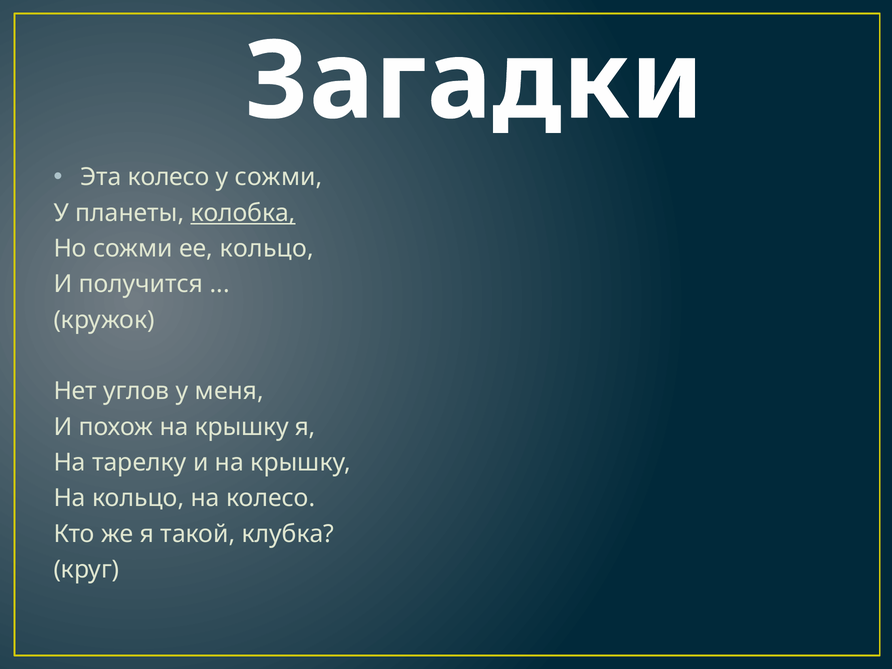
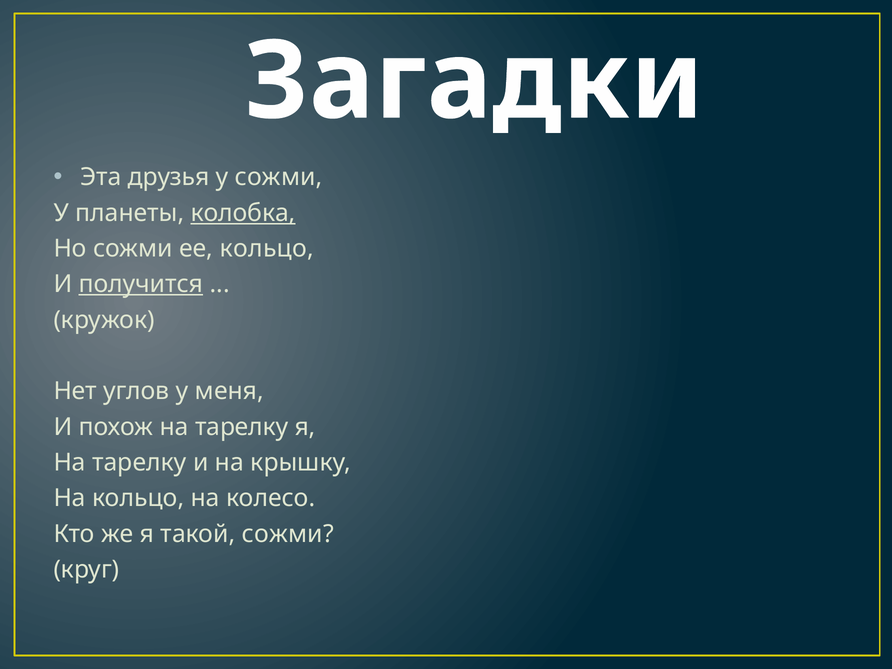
Эта колесо: колесо -> друзья (169, 177)
получится underline: none -> present (141, 284)
похож на крышку: крышку -> тарелку (242, 427)
такой клубка: клубка -> сожми (288, 534)
